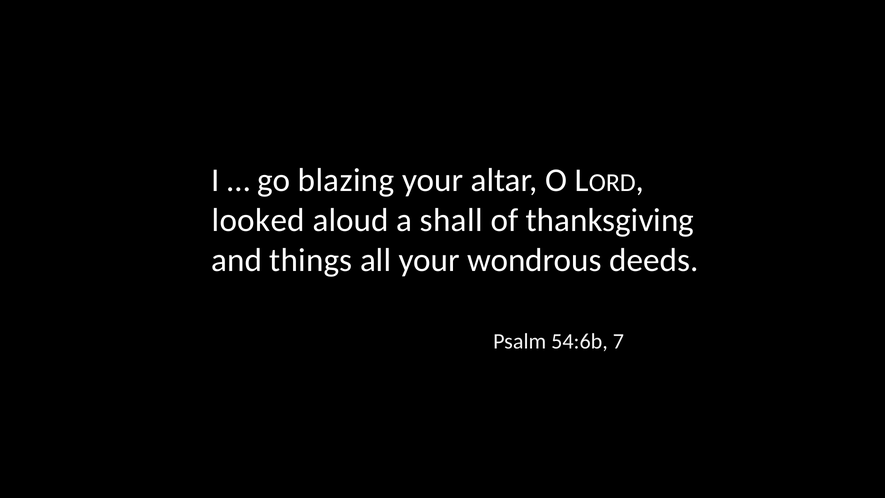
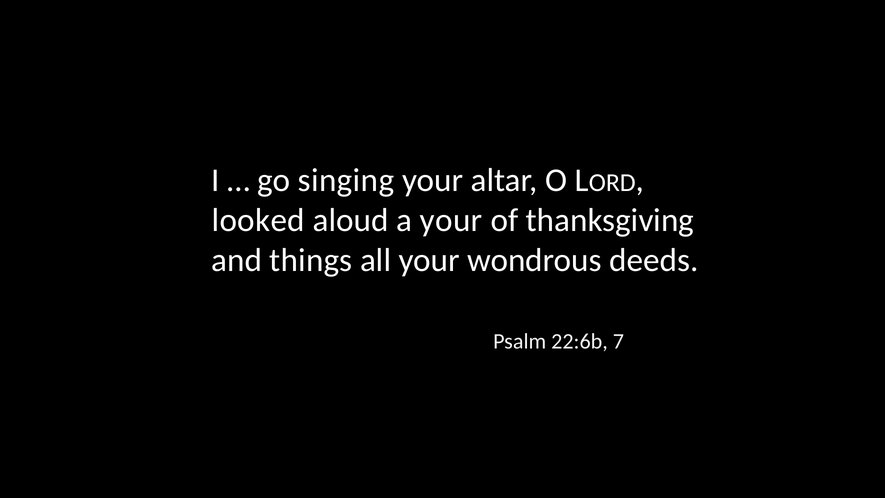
blazing: blazing -> singing (346, 180)
a shall: shall -> your (451, 220)
54:6b: 54:6b -> 22:6b (580, 341)
